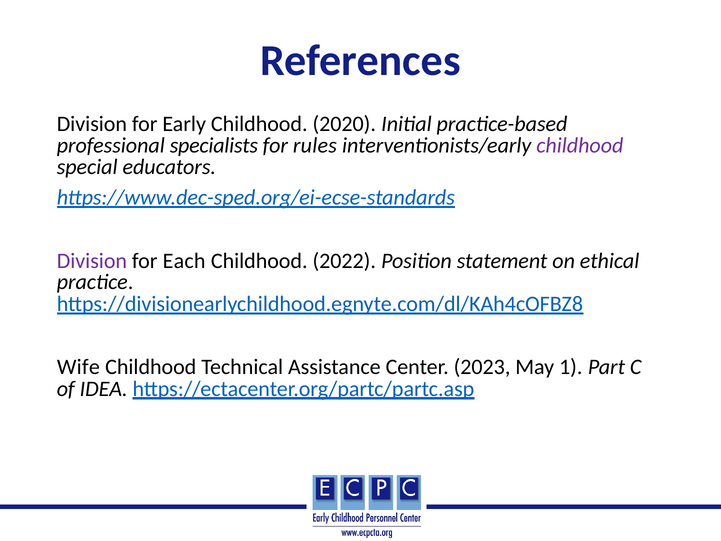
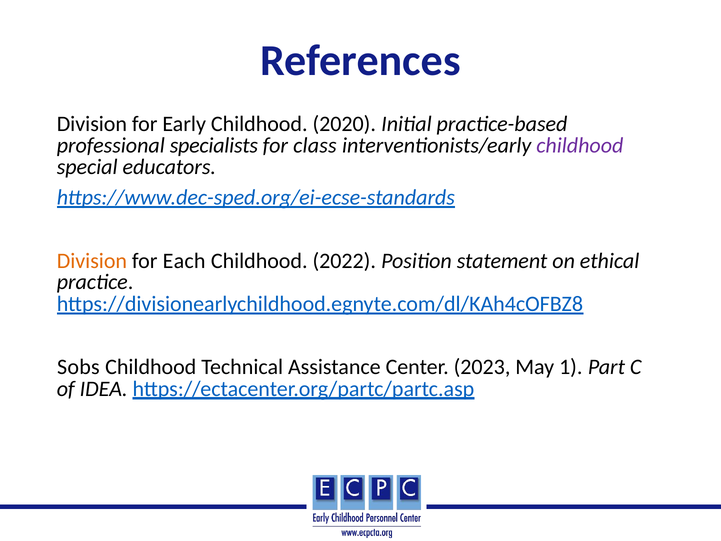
rules: rules -> class (315, 145)
Division colour: purple -> orange (92, 261)
Wife: Wife -> Sobs (78, 367)
